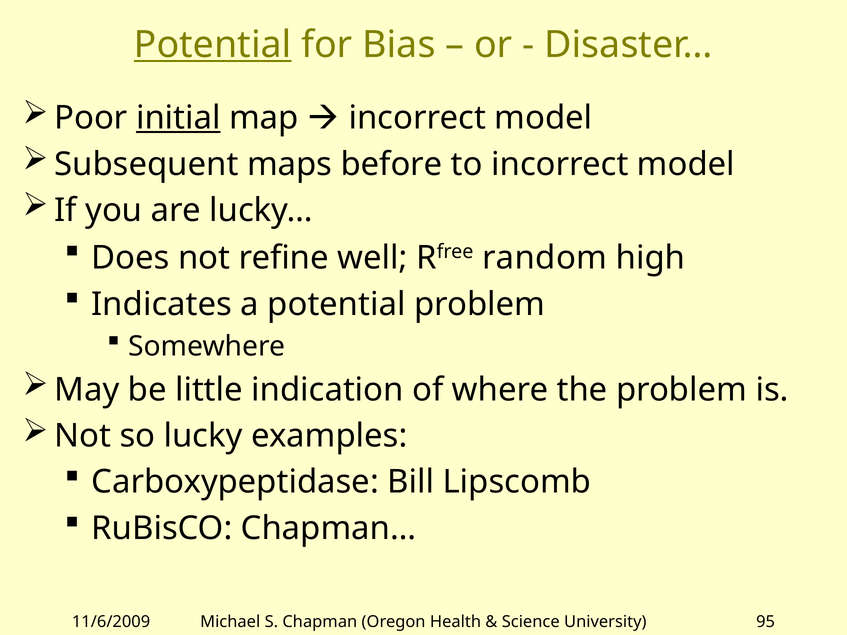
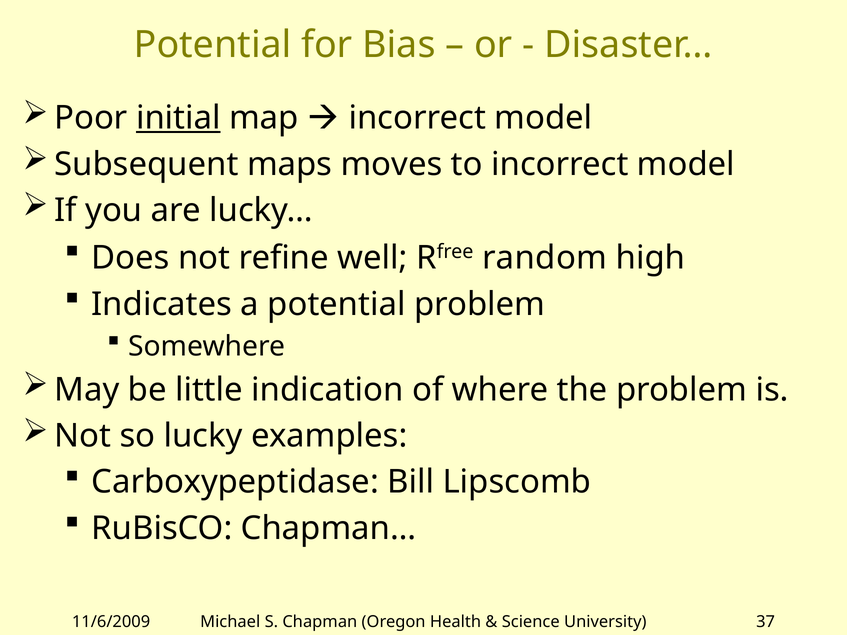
Potential underline: present -> none (213, 45)
before: before -> moves (392, 164)
95: 95 -> 37 (766, 622)
